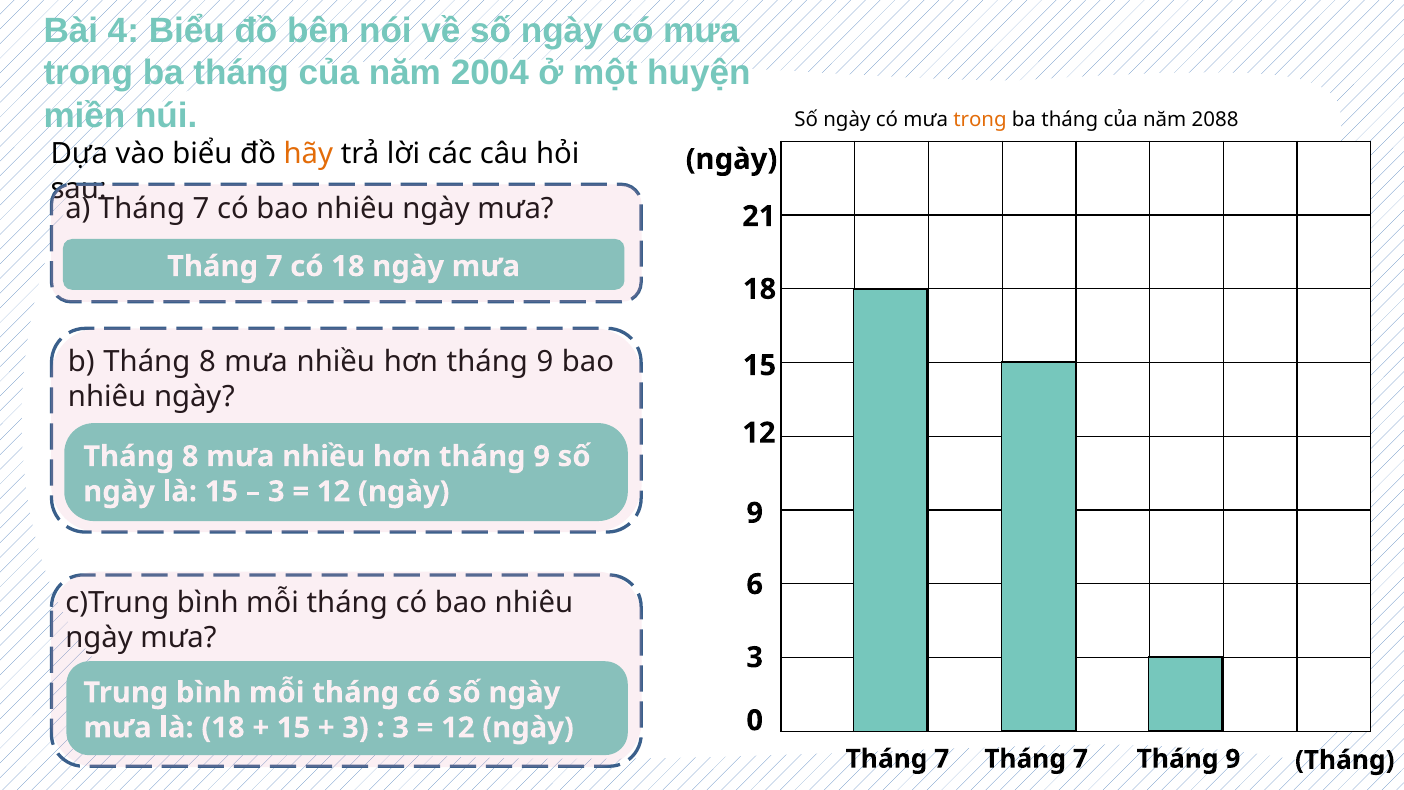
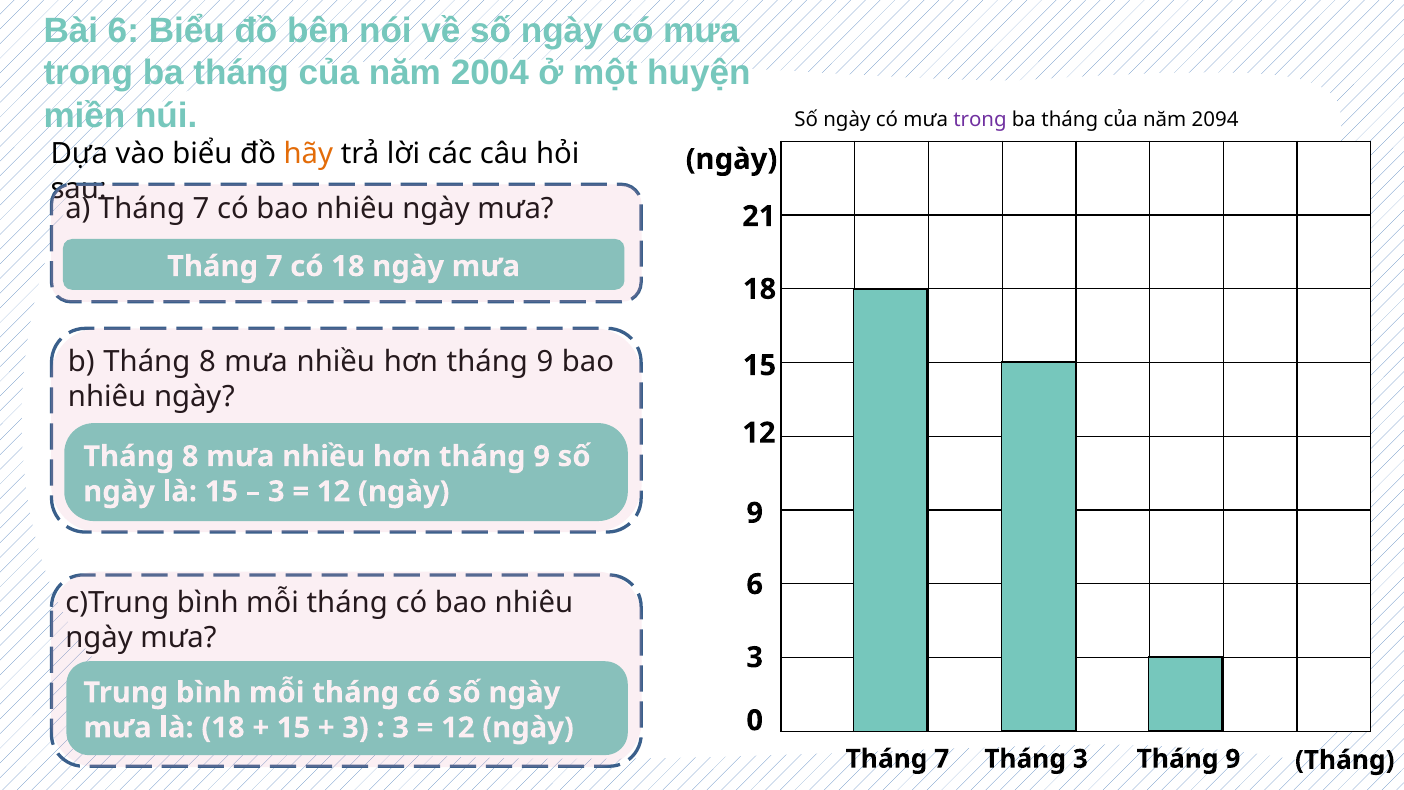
Bài 4: 4 -> 6 (123, 31)
trong colour: orange -> purple (980, 120)
2088: 2088 -> 2094 (1215, 120)
7 Tháng 7: 7 -> 3 (1080, 759)
